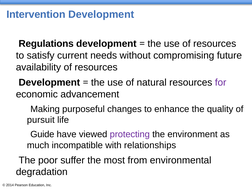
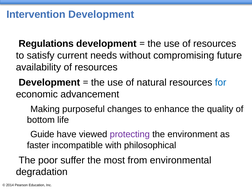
for colour: purple -> blue (221, 82)
pursuit: pursuit -> bottom (41, 120)
much: much -> faster (38, 145)
relationships: relationships -> philosophical (150, 145)
